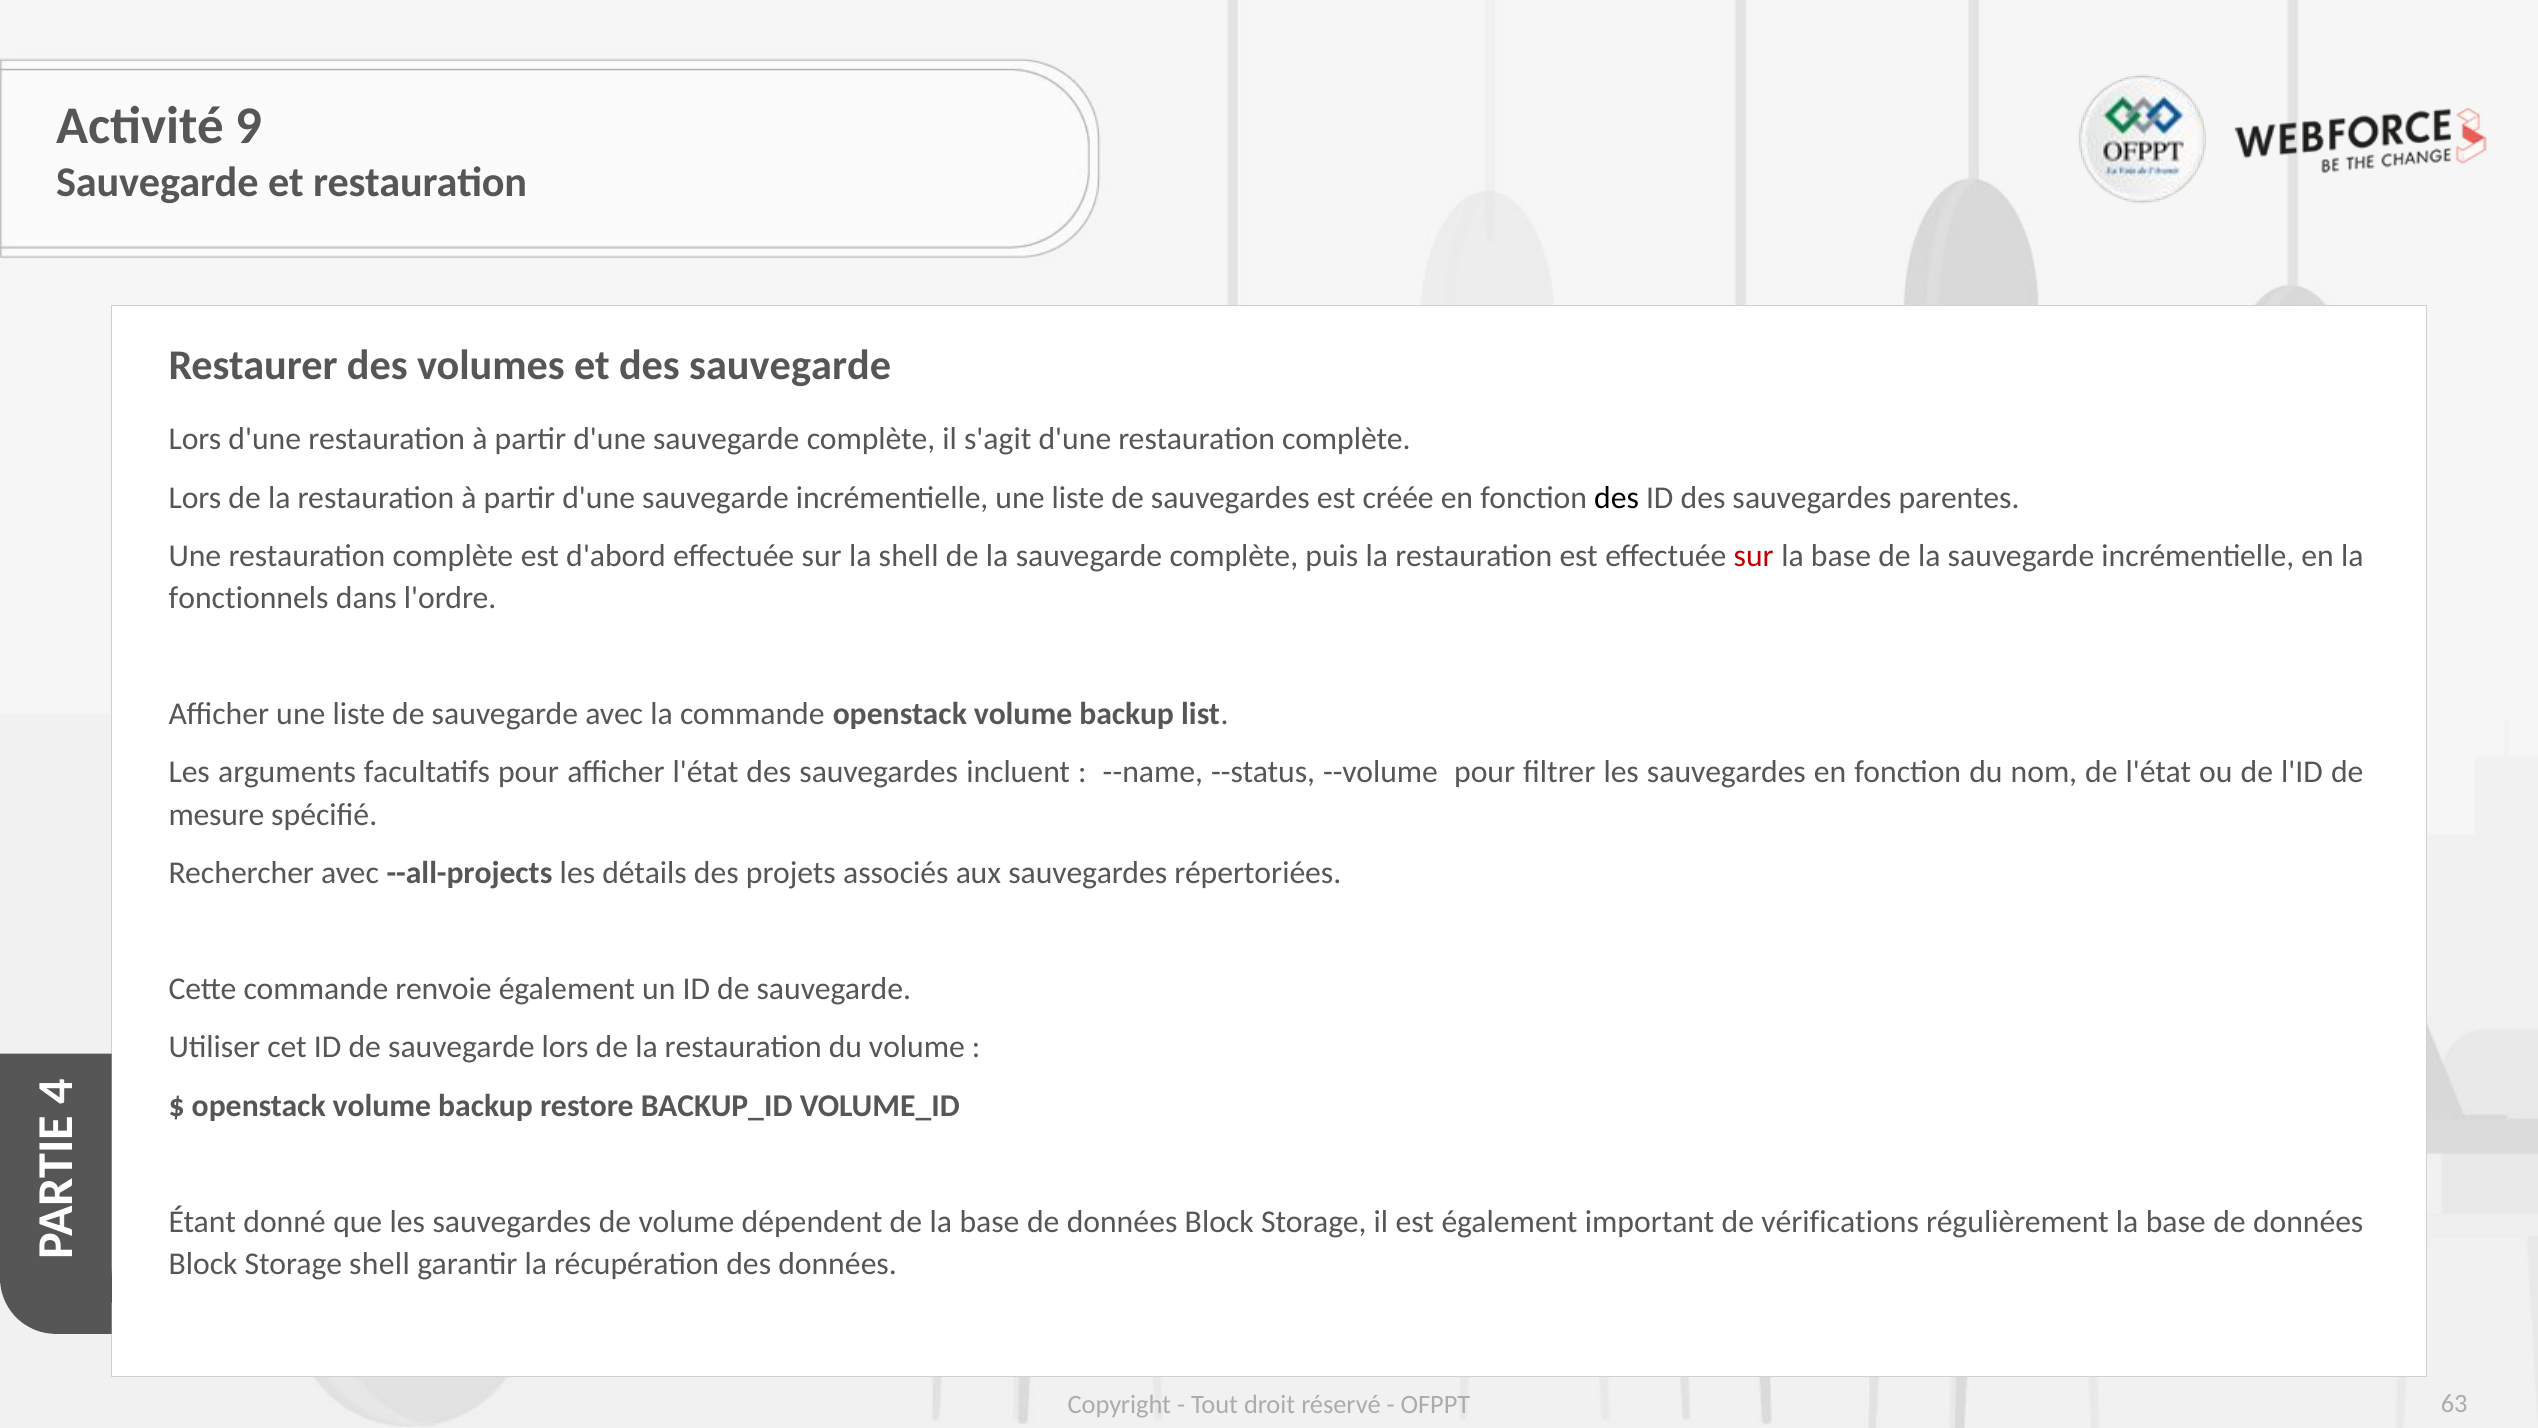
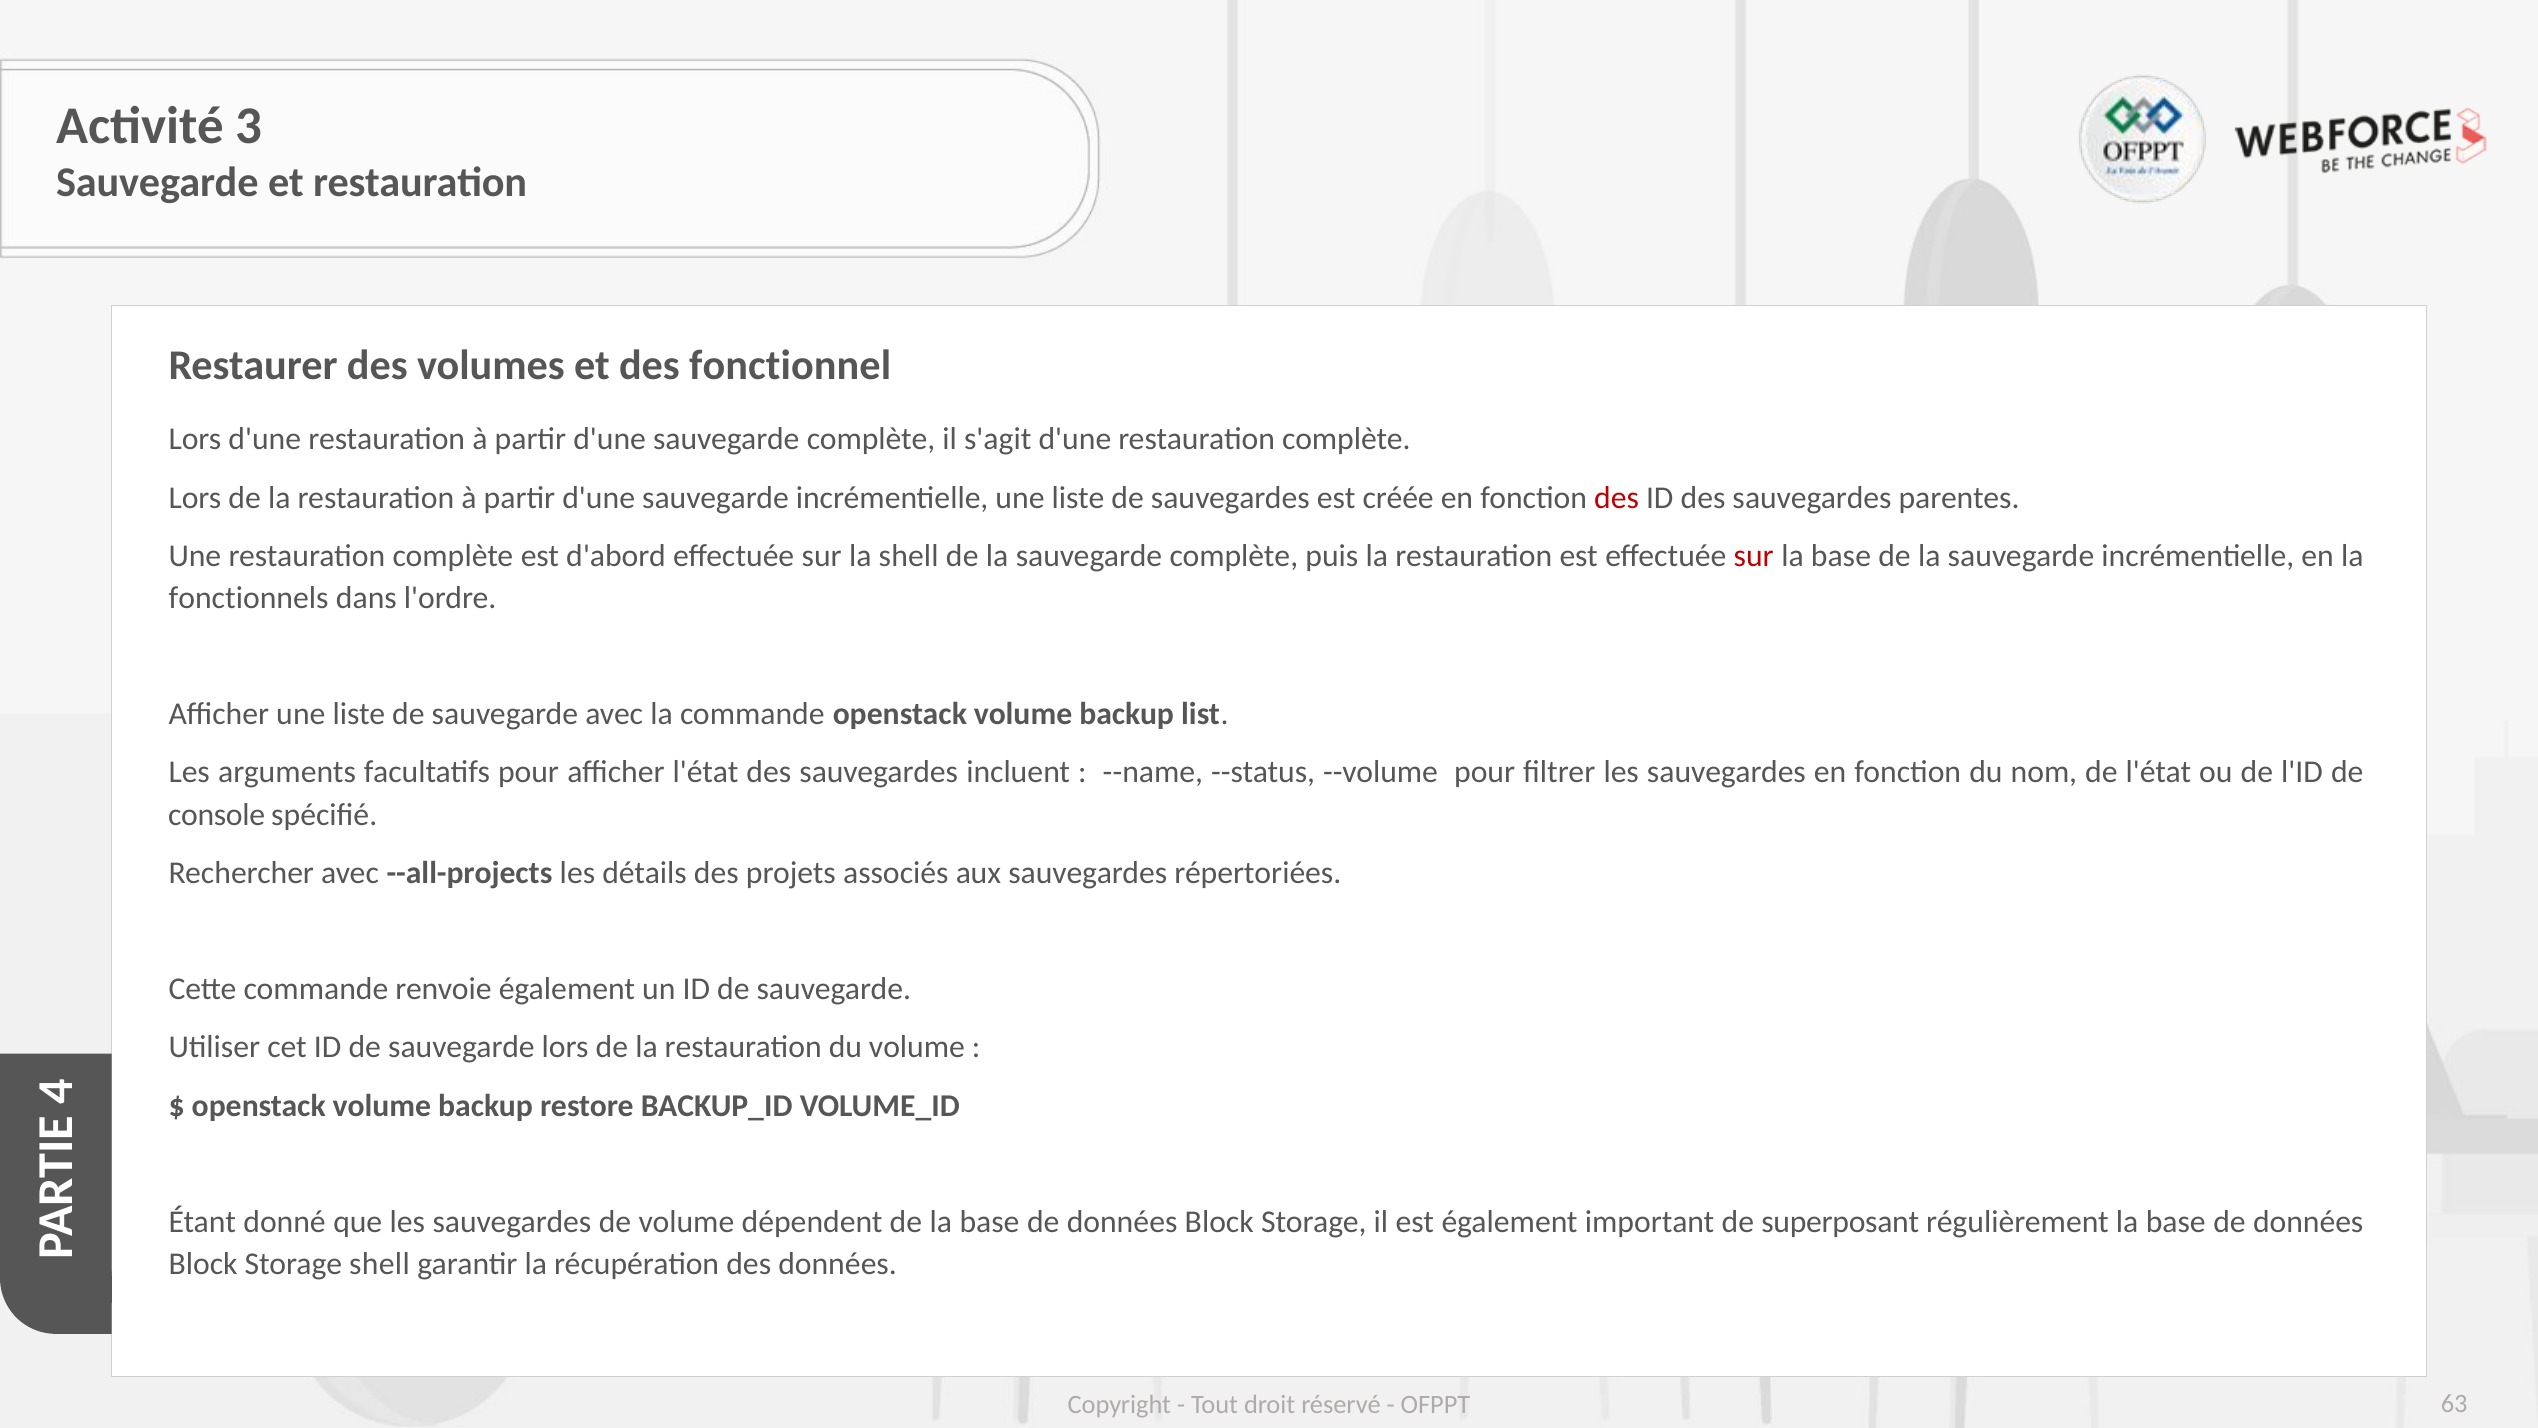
9: 9 -> 3 (249, 126)
des sauvegarde: sauvegarde -> fonctionnel (790, 366)
des colour: black -> red (1617, 497)
mesure: mesure -> console (217, 815)
vérifications: vérifications -> superposant (1840, 1222)
